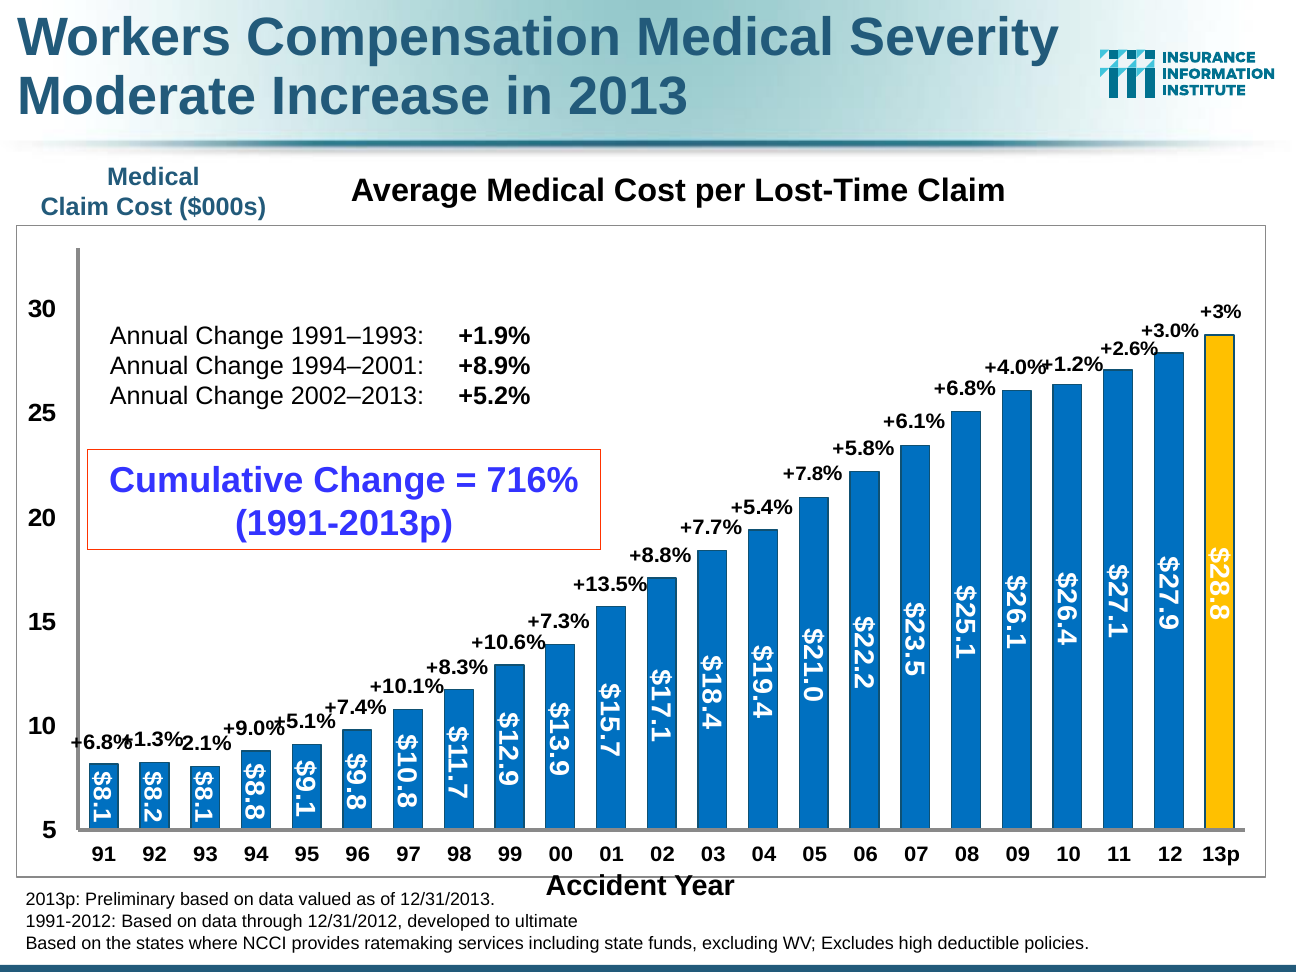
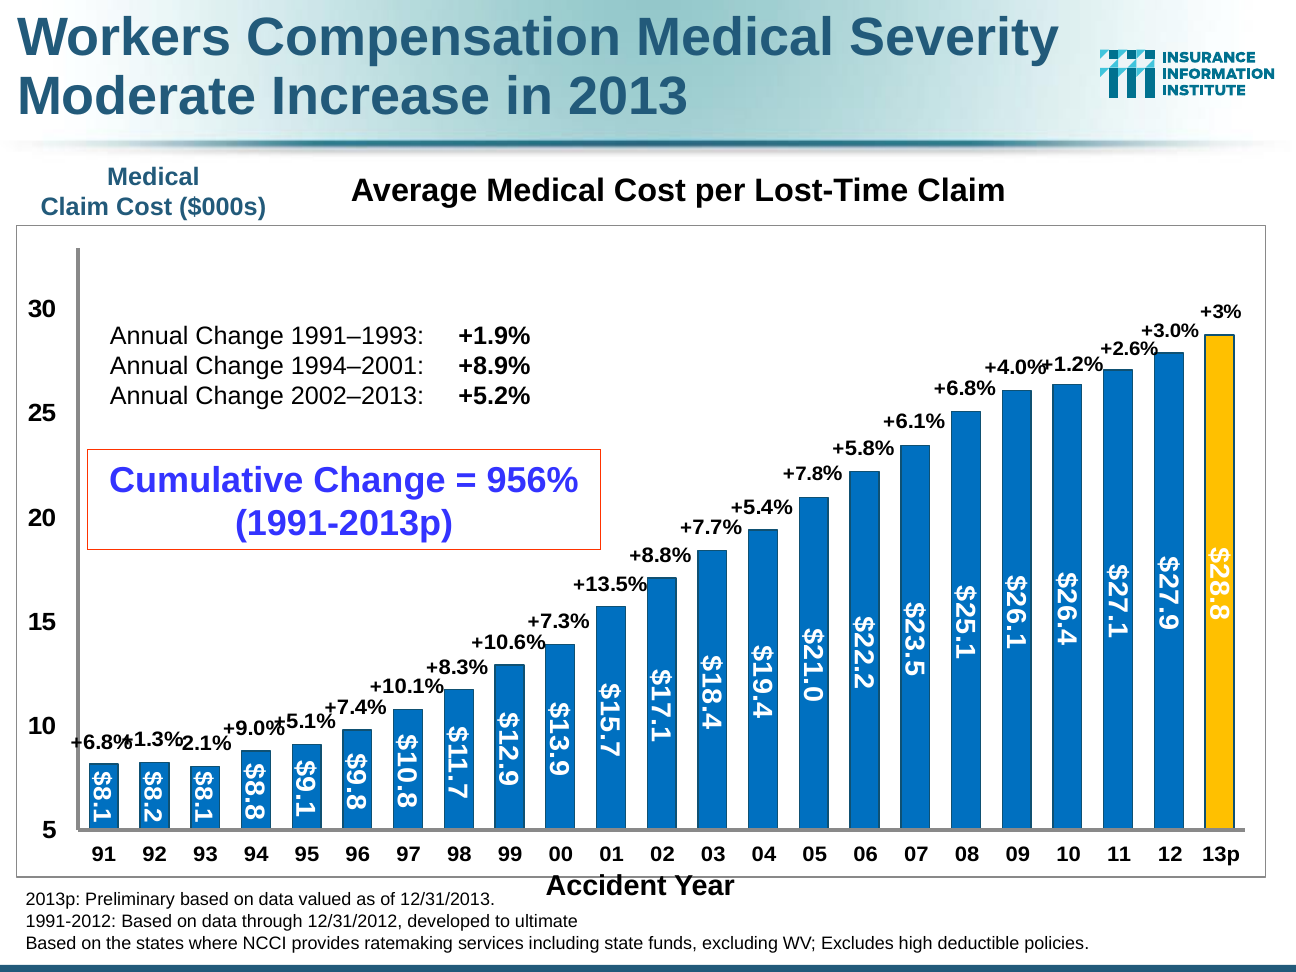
716%: 716% -> 956% (533, 480)
